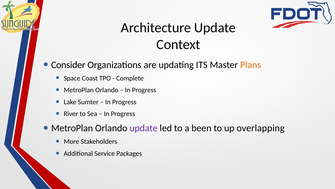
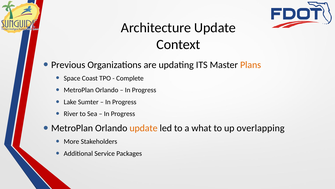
Consider: Consider -> Previous (68, 65)
update colour: purple -> orange (144, 128)
been: been -> what (201, 128)
